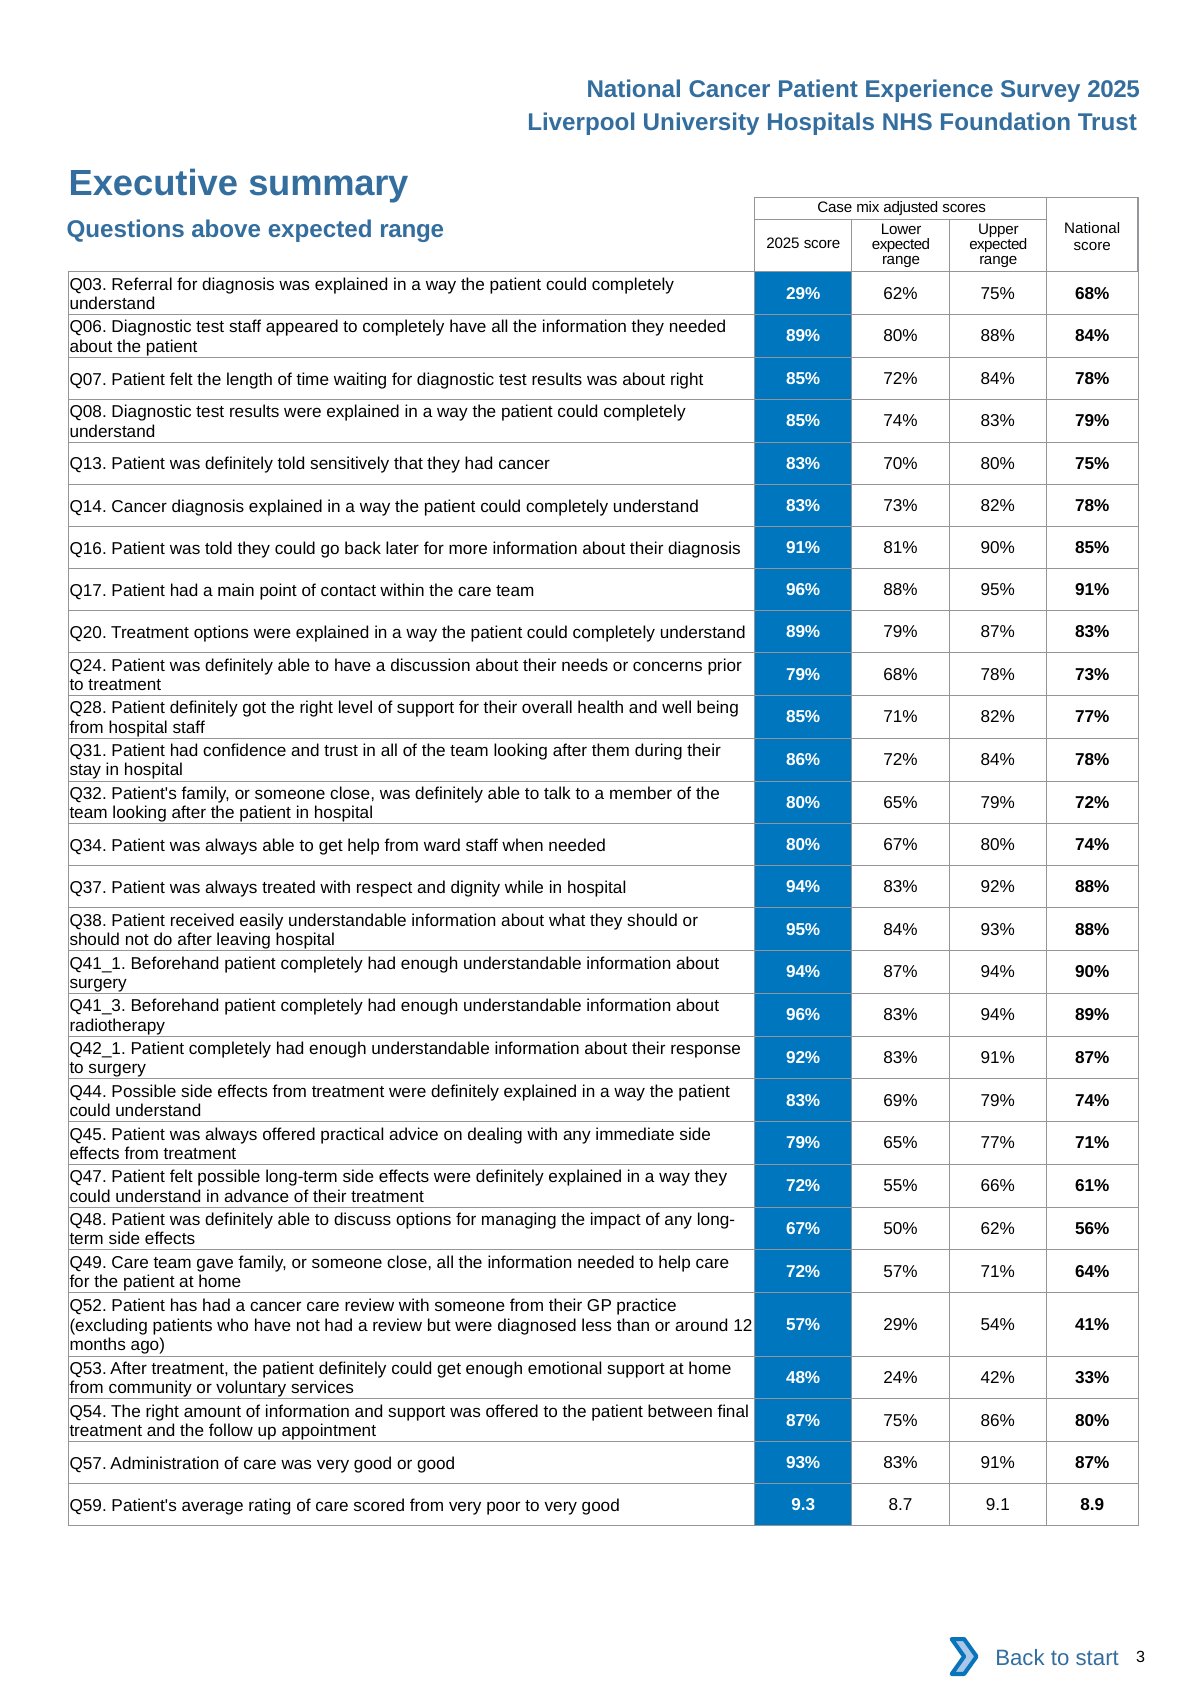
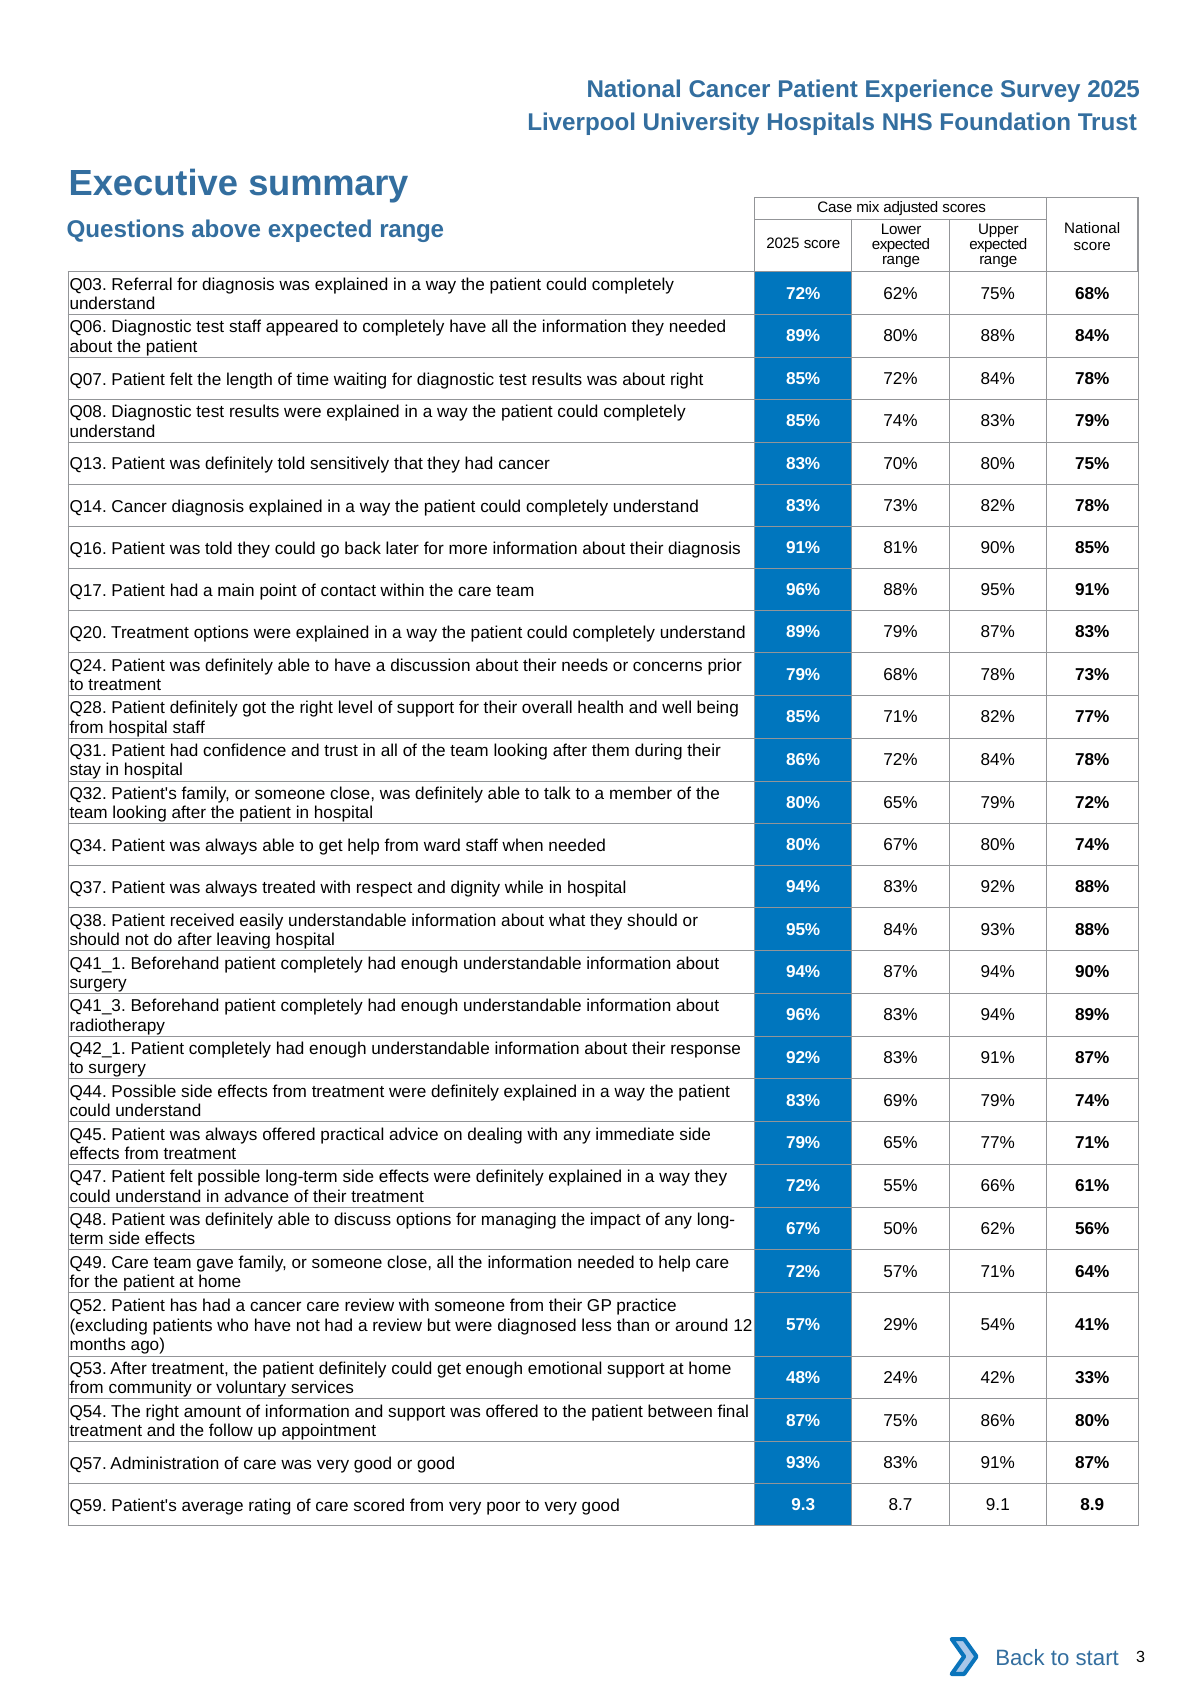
29%: 29% -> 72% (803, 293)
